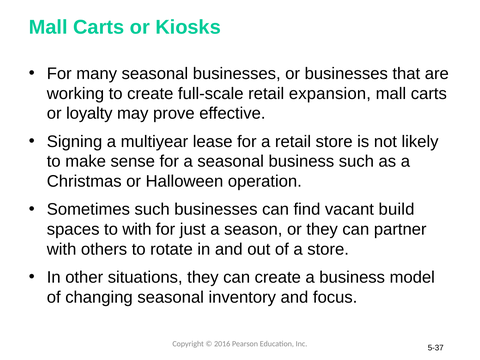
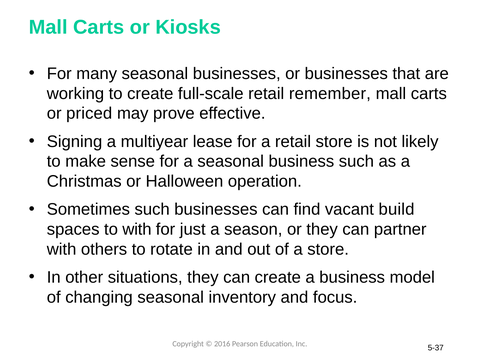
expansion: expansion -> remember (330, 94)
loyalty: loyalty -> priced (89, 113)
